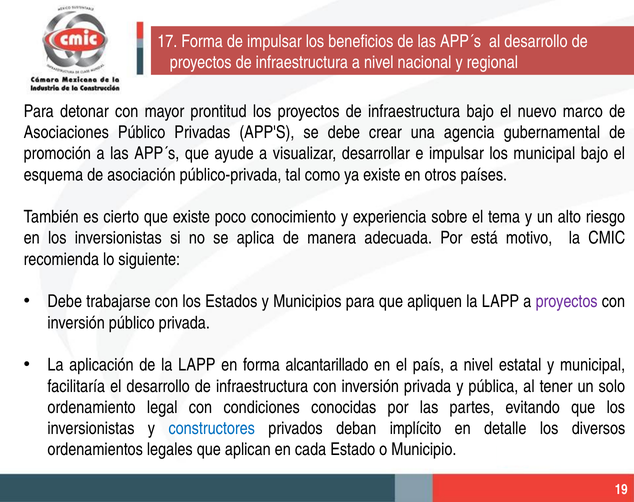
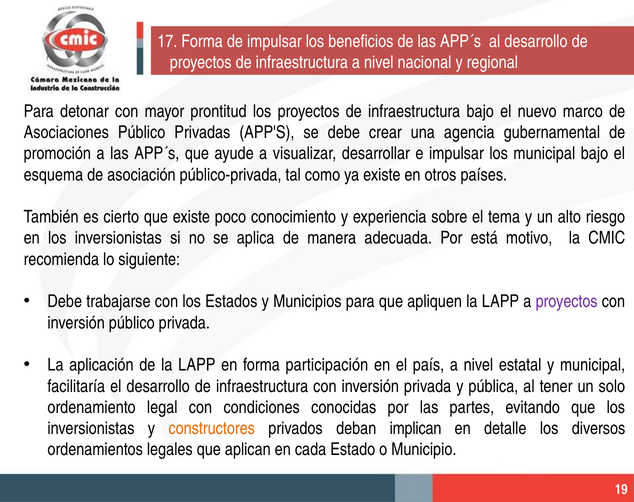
alcantarillado: alcantarillado -> participación (327, 365)
constructores colour: blue -> orange (212, 428)
implícito: implícito -> implican (416, 428)
